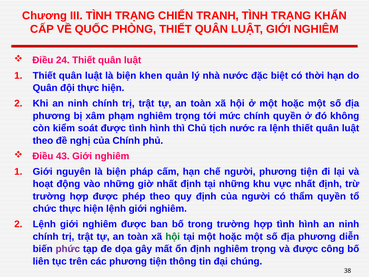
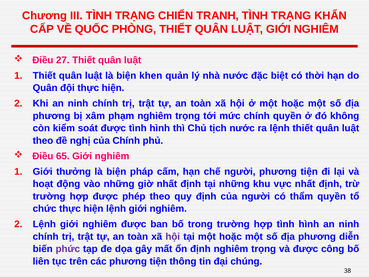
24: 24 -> 27 (63, 60)
43: 43 -> 65 (63, 156)
nguyên: nguyên -> thưởng (74, 171)
hội colour: green -> purple (173, 236)
